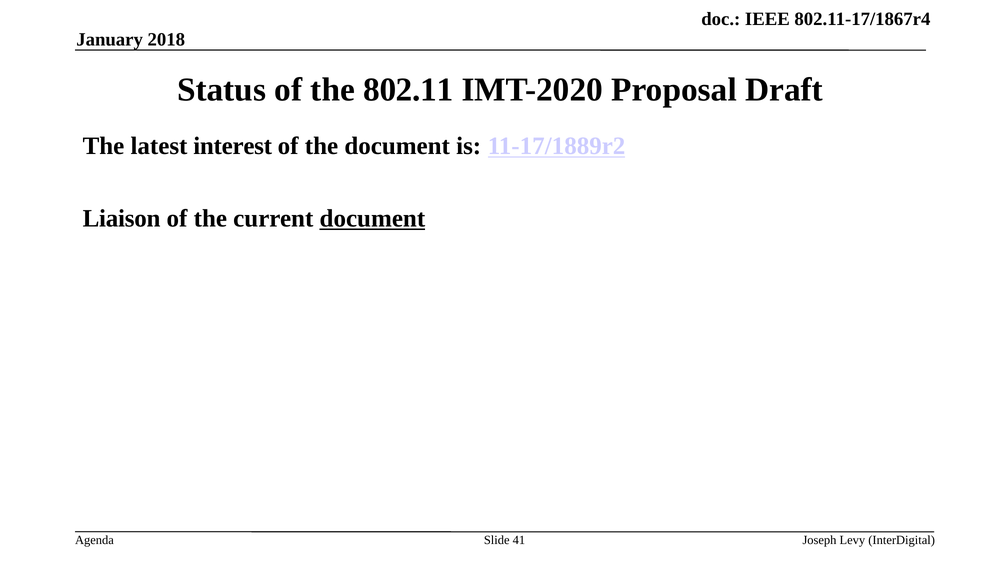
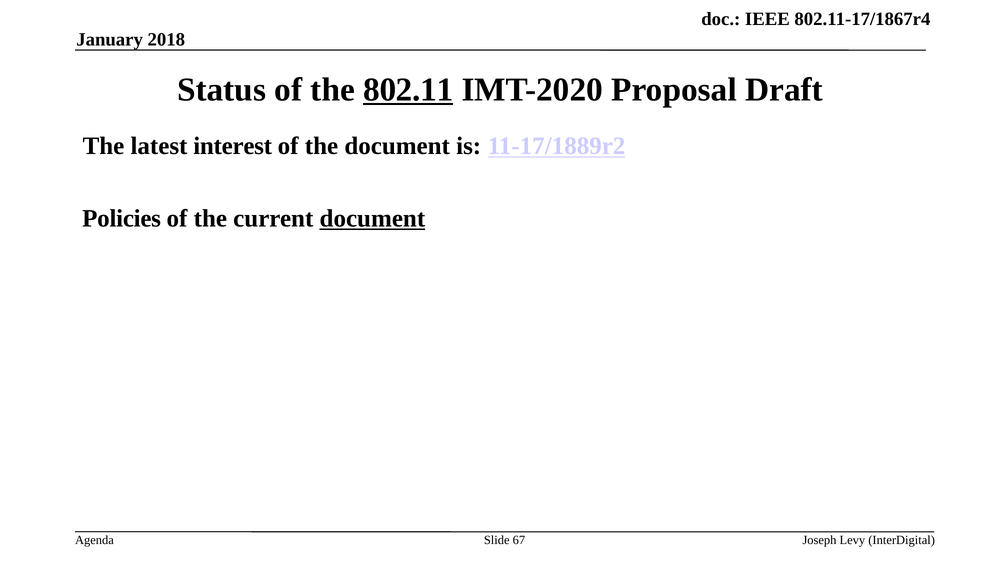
802.11 underline: none -> present (408, 90)
Liaison: Liaison -> Policies (122, 219)
41: 41 -> 67 (519, 540)
